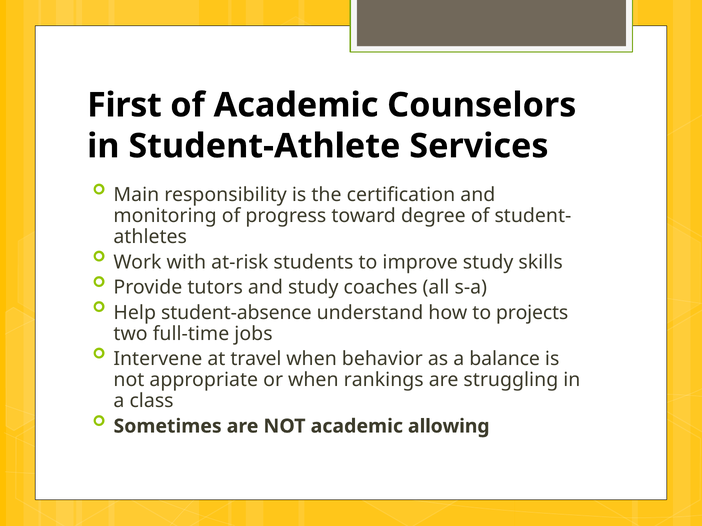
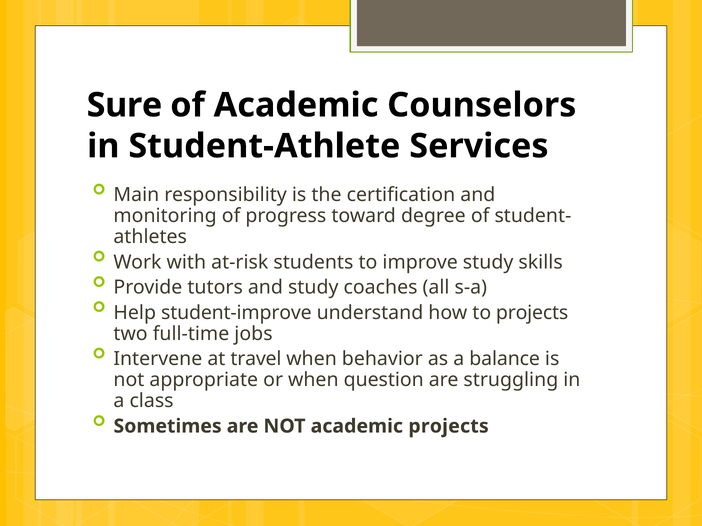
First: First -> Sure (124, 105)
student-absence: student-absence -> student-improve (236, 313)
rankings: rankings -> question (384, 380)
academic allowing: allowing -> projects (449, 427)
